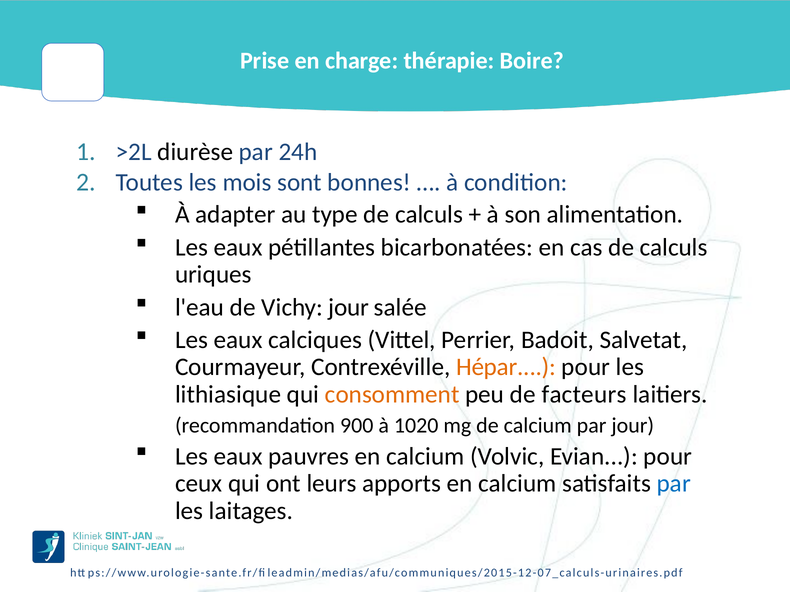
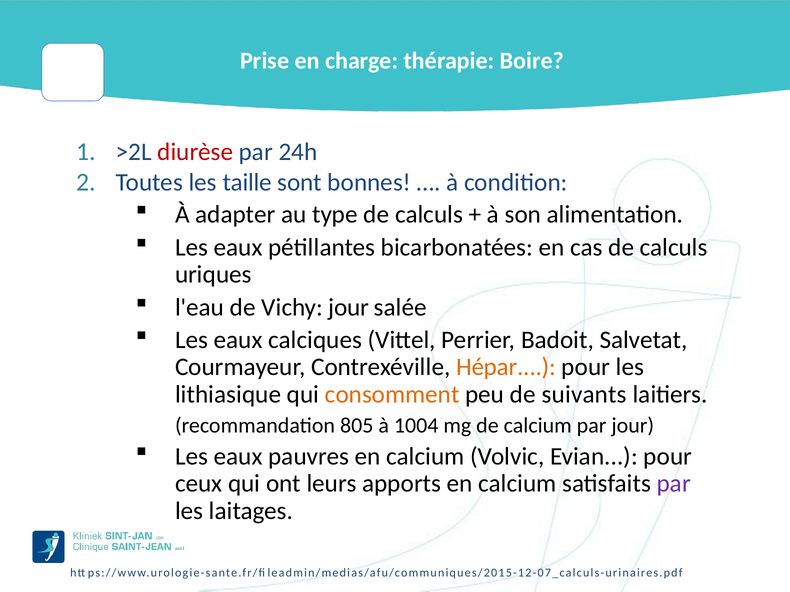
diurèse colour: black -> red (195, 152)
mois: mois -> taille (247, 183)
facteurs: facteurs -> suivants (584, 395)
900: 900 -> 805 (357, 426)
1020: 1020 -> 1004 (416, 426)
par colour: blue -> purple (674, 484)
